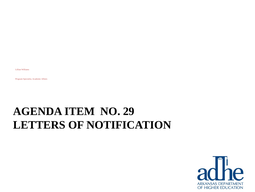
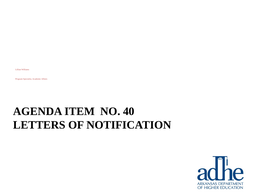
29: 29 -> 40 (129, 111)
